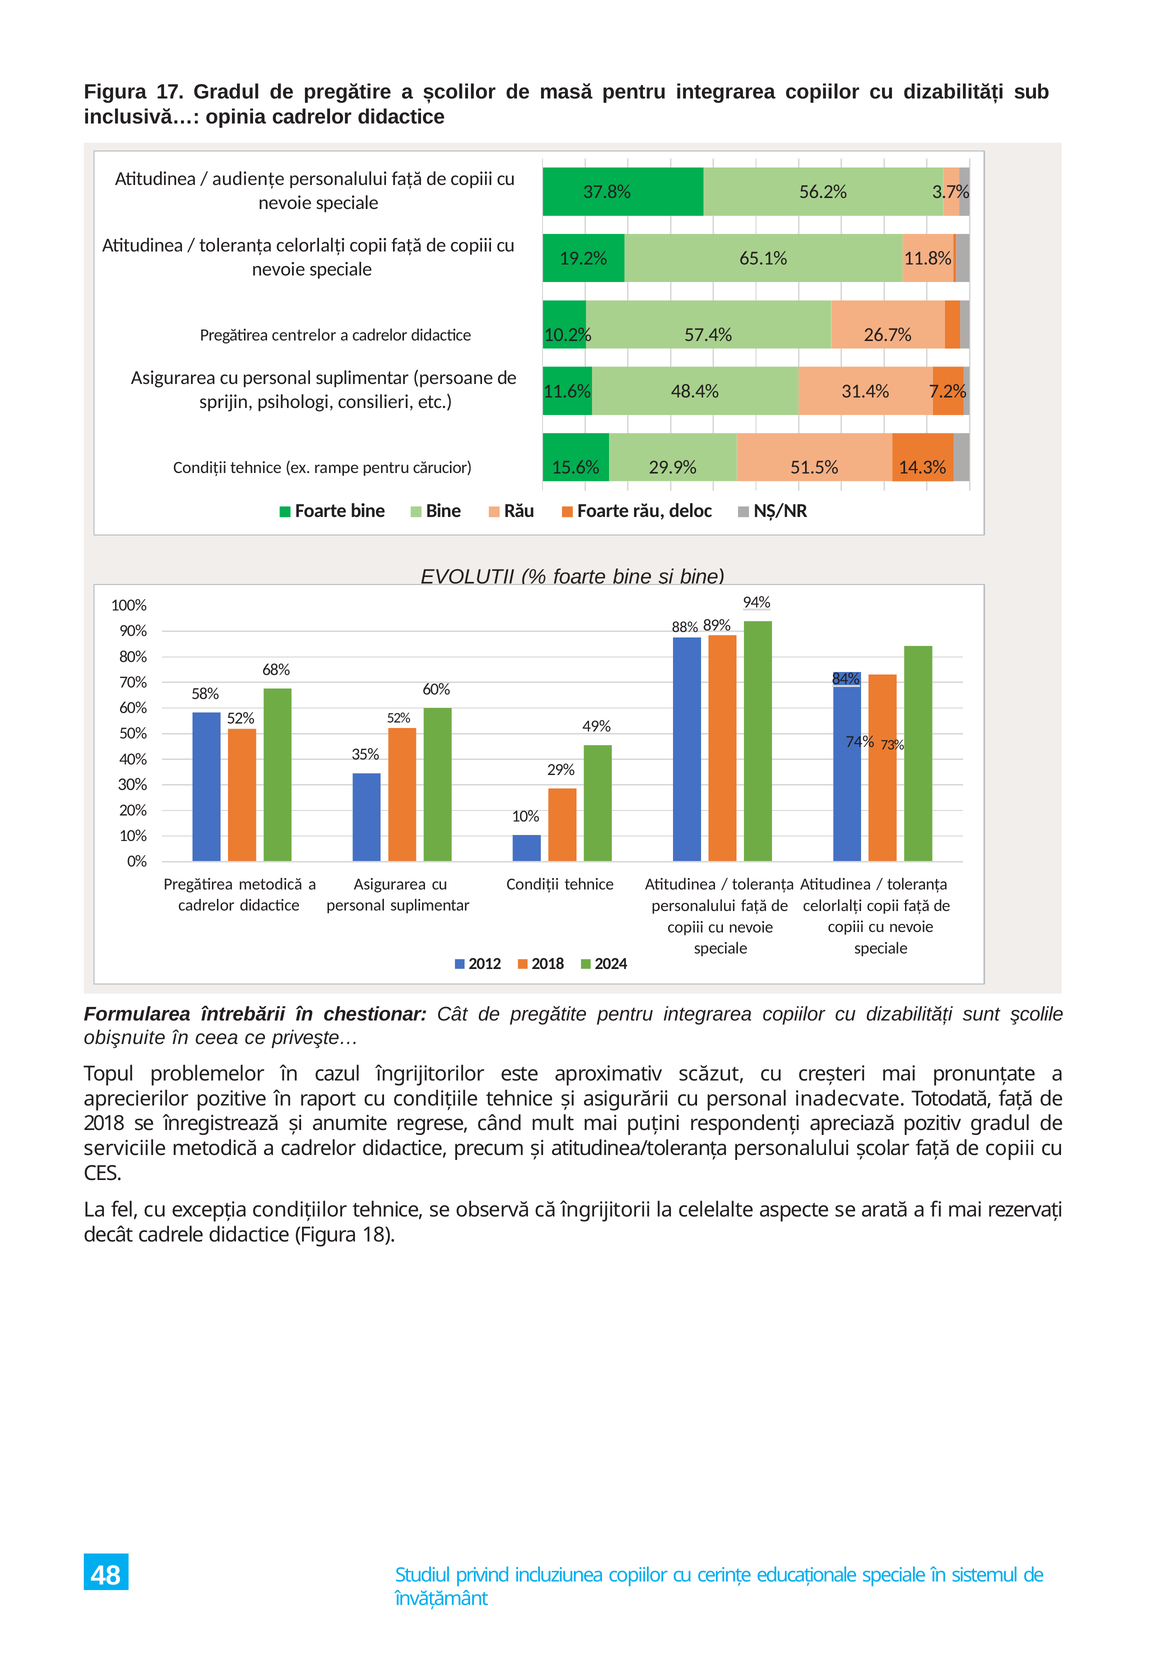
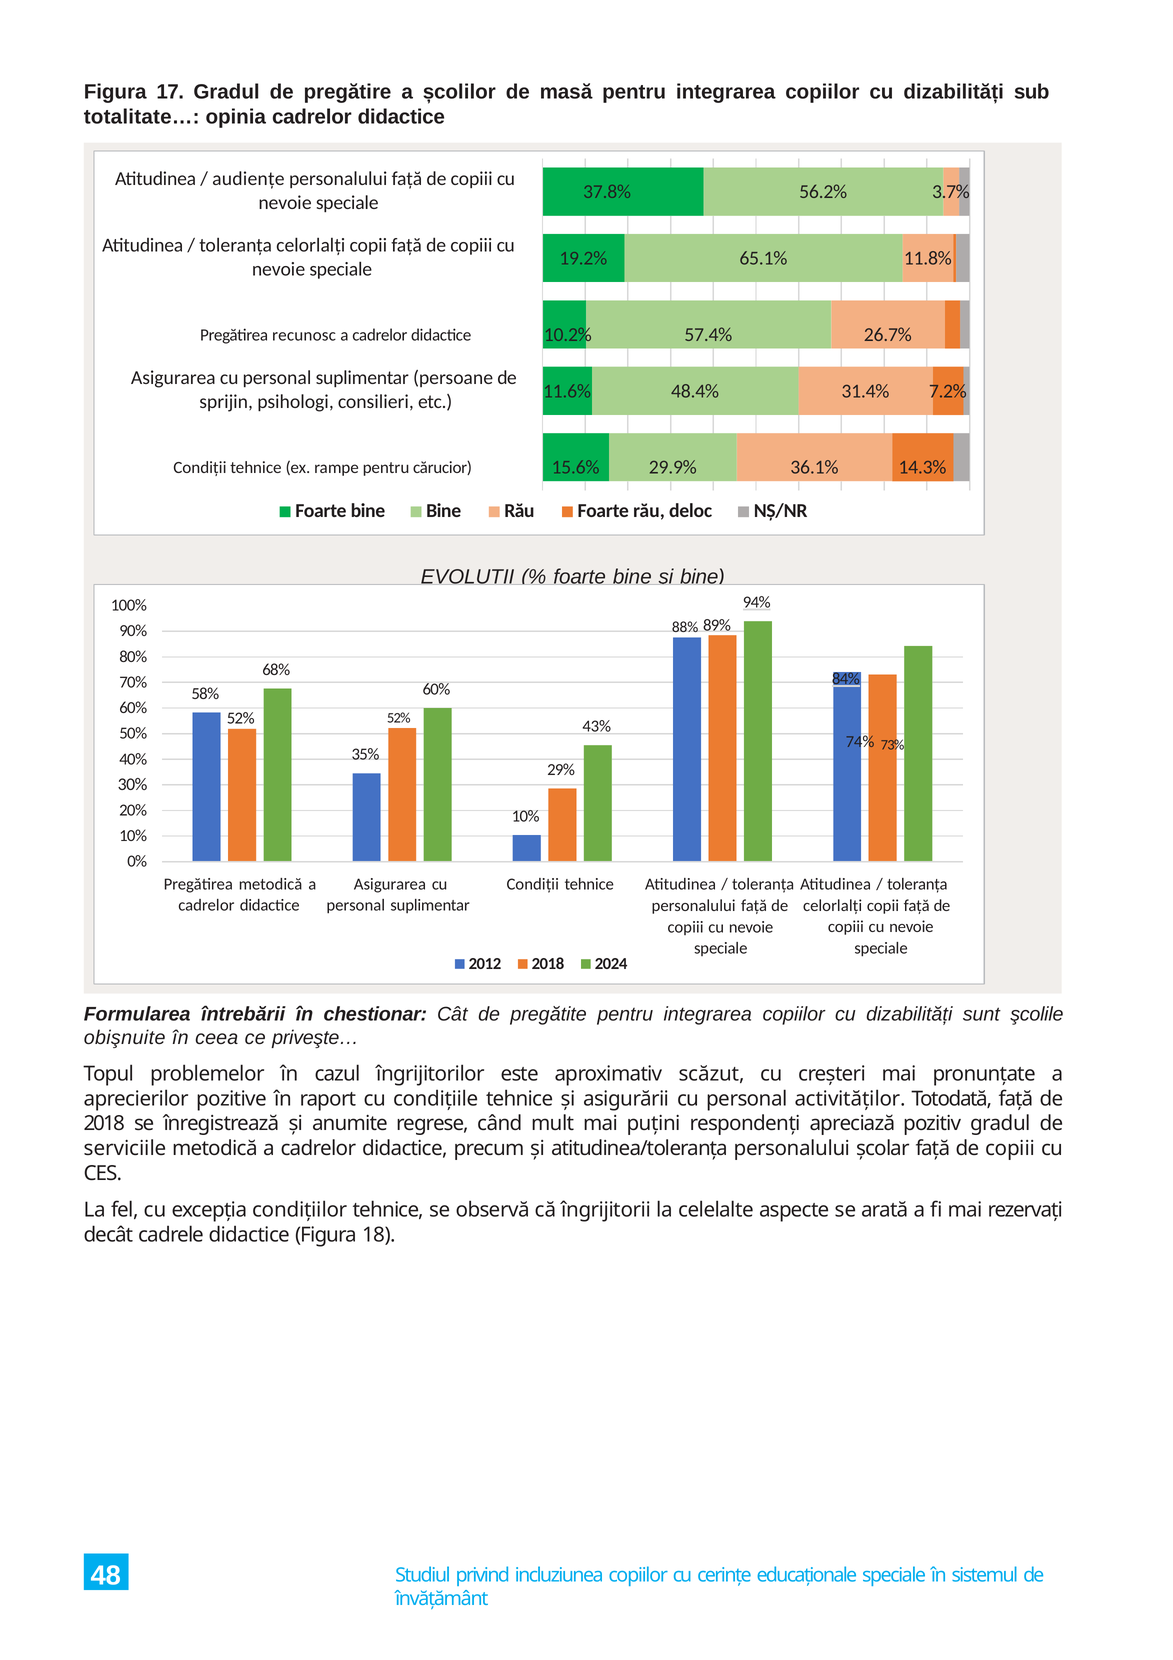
inclusivă…: inclusivă… -> totalitate… (142, 117)
centrelor: centrelor -> recunosc (304, 335)
51.5%: 51.5% -> 36.1% (814, 467)
49%: 49% -> 43% (597, 726)
inadecvate: inadecvate -> activităților (850, 1099)
